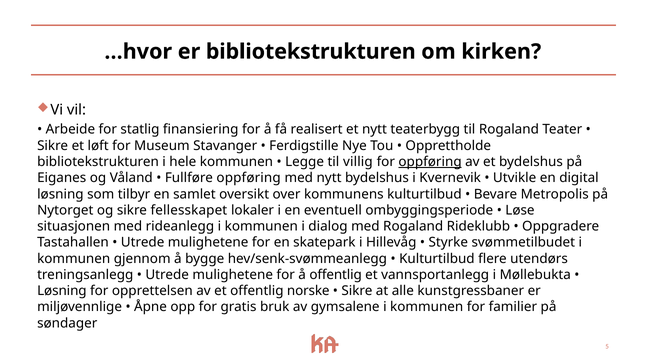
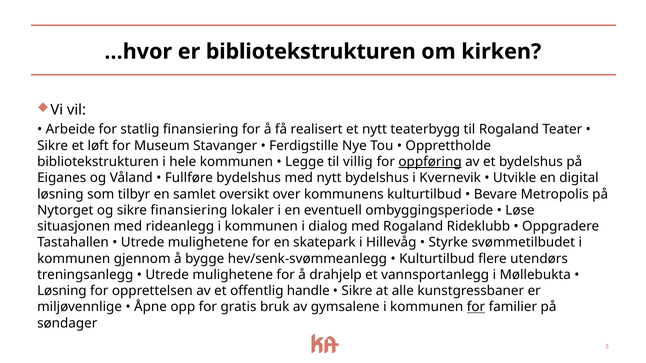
Fullføre oppføring: oppføring -> bydelshus (249, 178)
sikre fellesskapet: fellesskapet -> finansiering (189, 210)
å offentlig: offentlig -> drahjelp (336, 275)
norske: norske -> handle (308, 291)
for underline: none -> present (476, 307)
